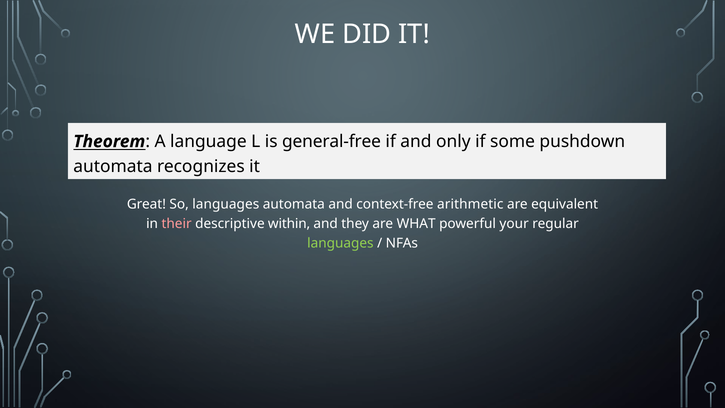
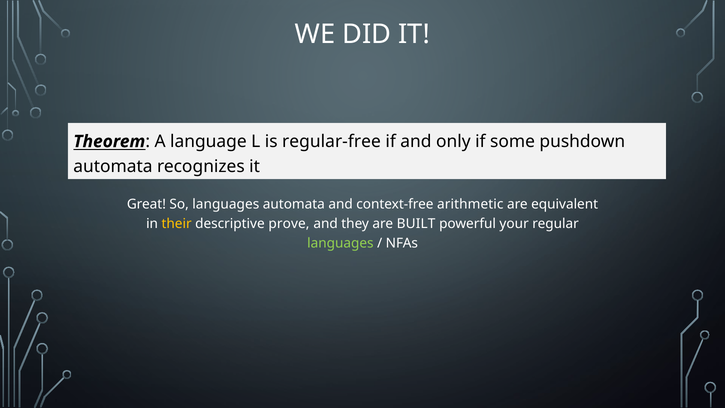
general-free: general-free -> regular-free (331, 141)
their colour: pink -> yellow (177, 224)
within: within -> prove (289, 224)
WHAT: WHAT -> BUILT (416, 224)
